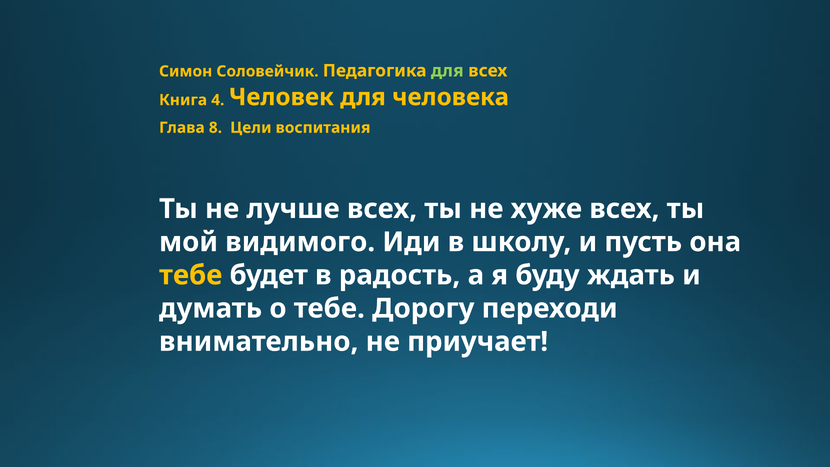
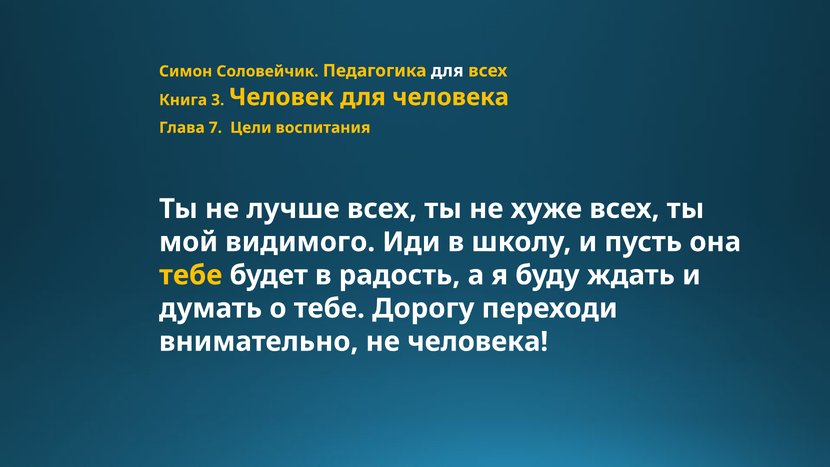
для colour: light green -> white (447, 71)
4: 4 -> 3 (218, 100)
8: 8 -> 7 (215, 128)
не приучает: приучает -> человека (478, 342)
